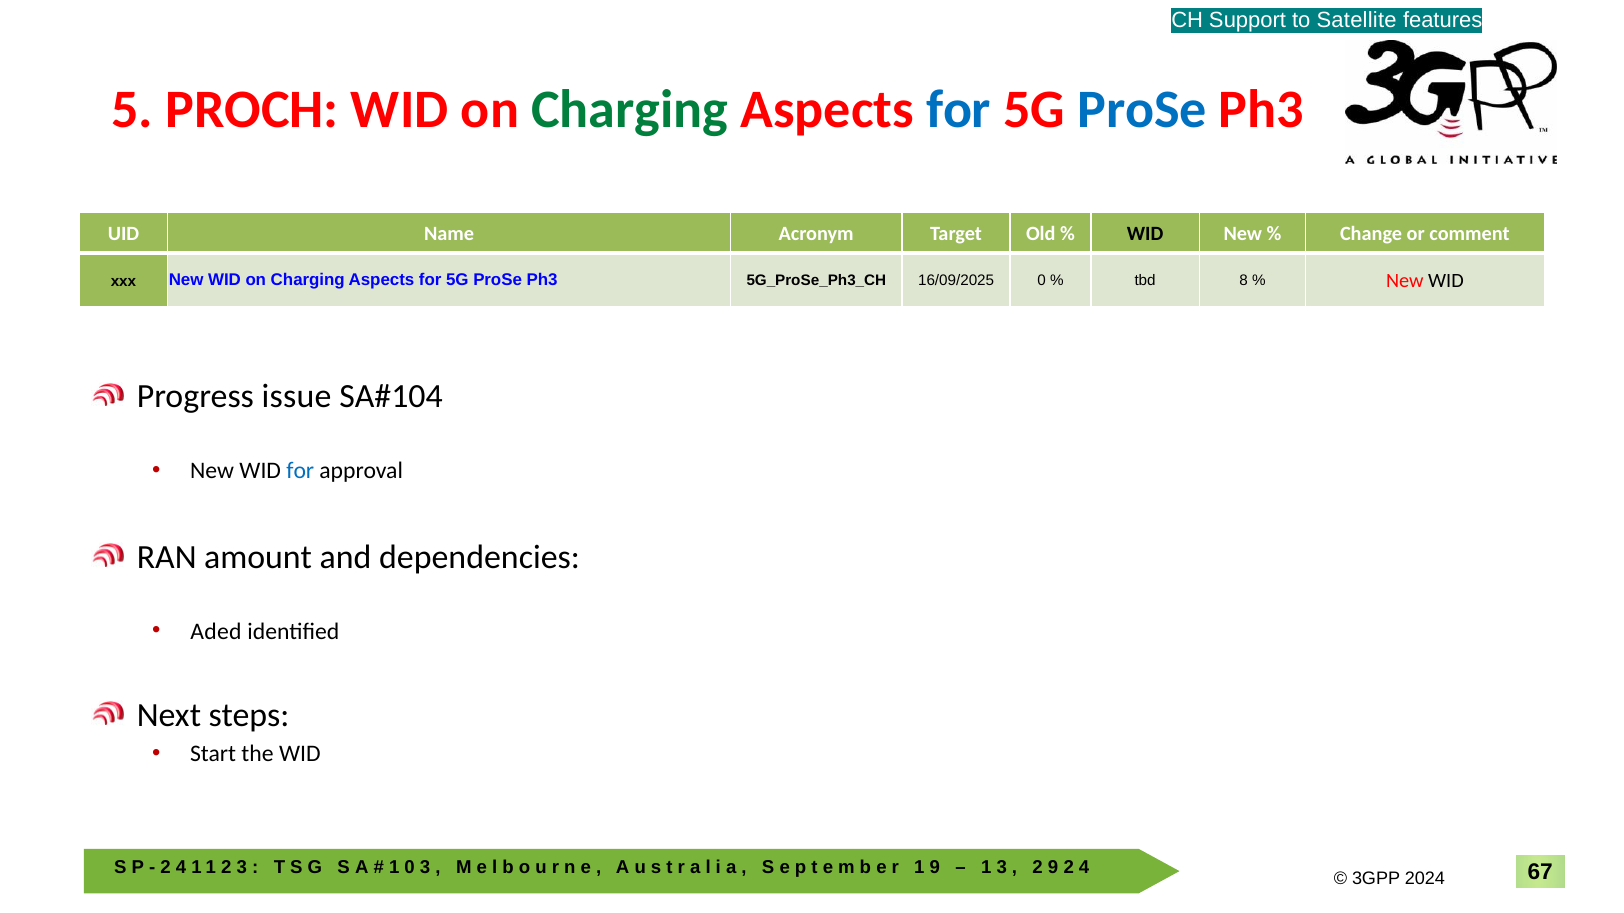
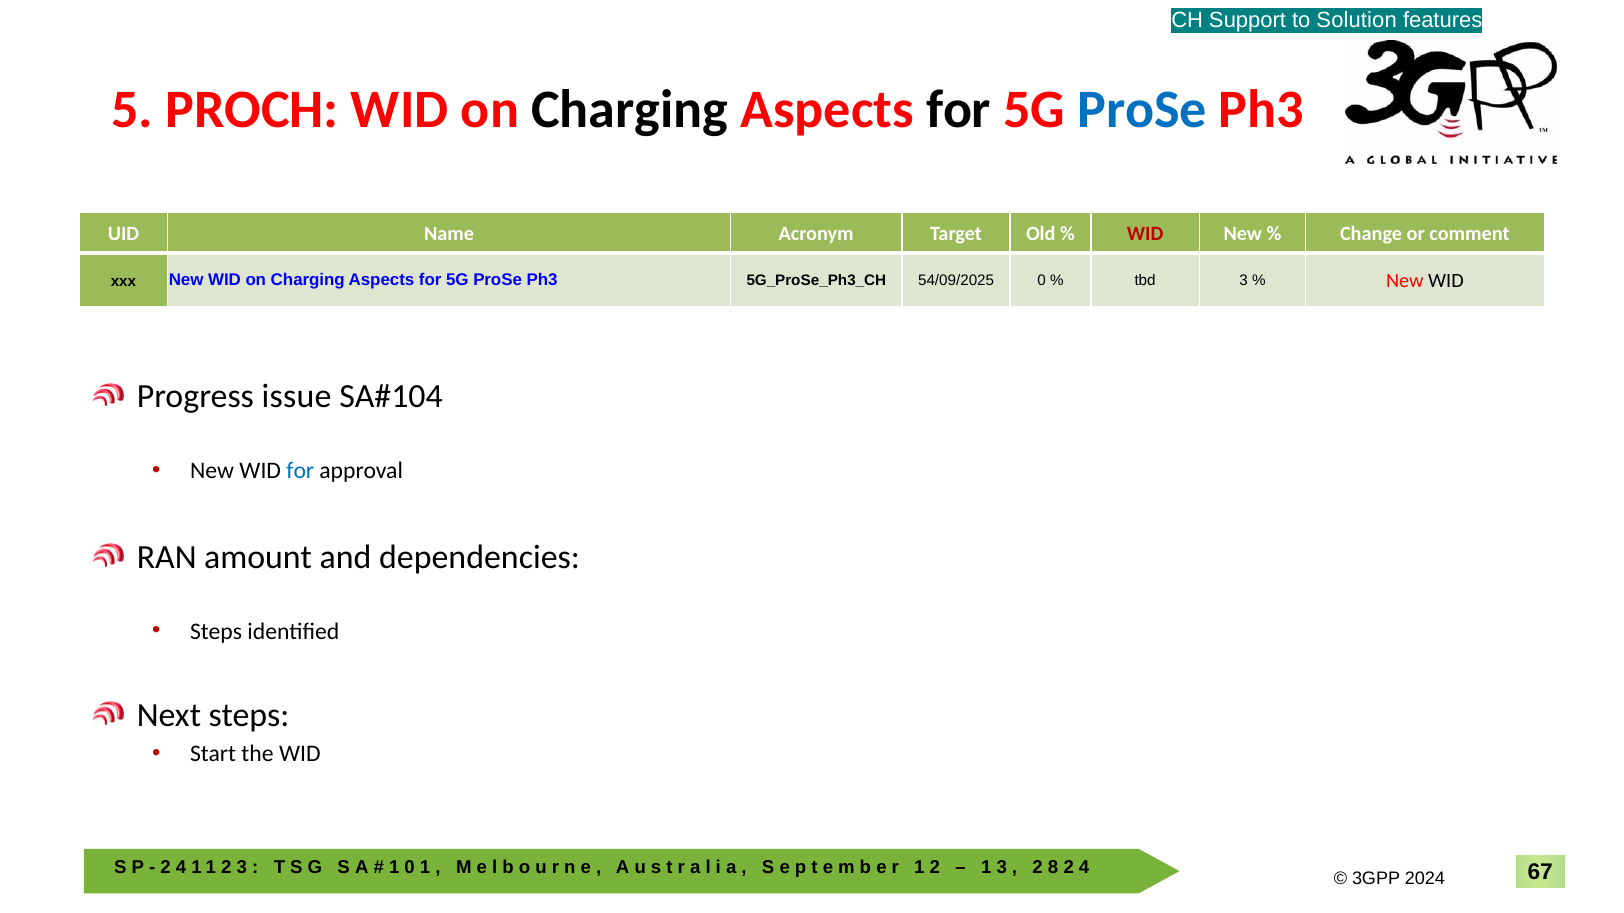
Satellite: Satellite -> Solution (1357, 21)
Charging colour: green -> black (630, 109)
for colour: blue -> black (959, 109)
WID colour: black -> red (1145, 234)
16/09/2025: 16/09/2025 -> 54/09/2025 (956, 280)
tbd 8: 8 -> 3 (1244, 280)
Aded: Aded -> Steps (216, 632)
0 3: 3 -> 1 (425, 868)
9: 9 -> 2 (935, 868)
9: 9 -> 8 (1053, 868)
